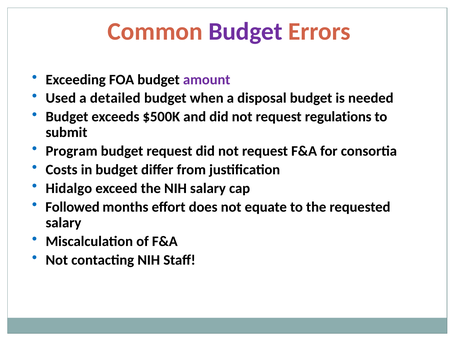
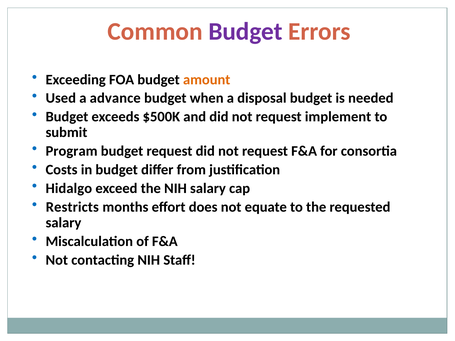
amount colour: purple -> orange (207, 80)
detailed: detailed -> advance (115, 98)
regulations: regulations -> implement (338, 117)
Followed: Followed -> Restricts (72, 207)
